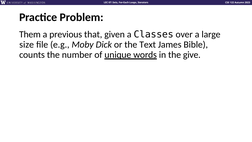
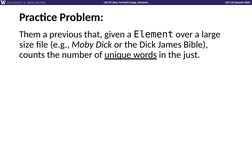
Classes: Classes -> Element (154, 34)
the Text: Text -> Dick (148, 45)
give: give -> just (192, 55)
